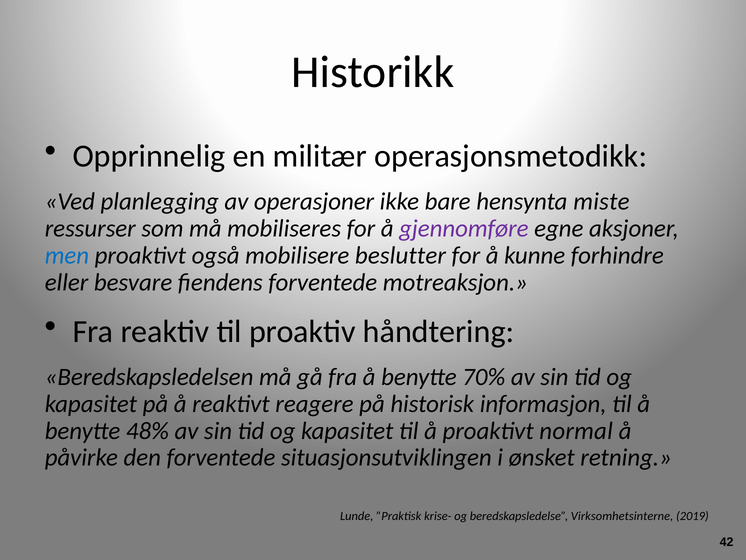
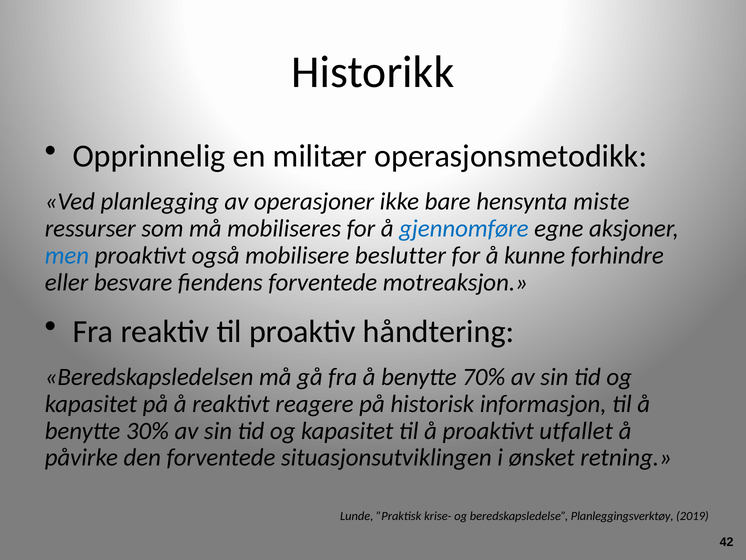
gjennomføre colour: purple -> blue (464, 228)
48%: 48% -> 30% (147, 431)
normal: normal -> utfallet (576, 431)
Virksomhetsinterne: Virksomhetsinterne -> Planleggingsverktøy (622, 516)
